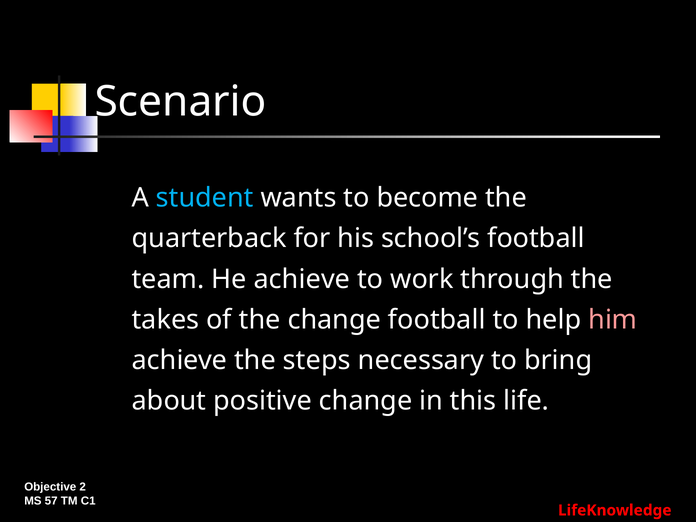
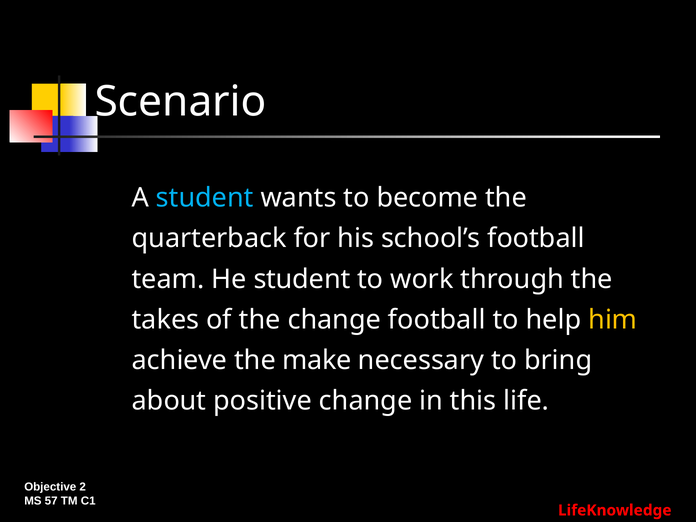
He achieve: achieve -> student (302, 279)
him colour: pink -> yellow (613, 320)
steps: steps -> make (317, 360)
